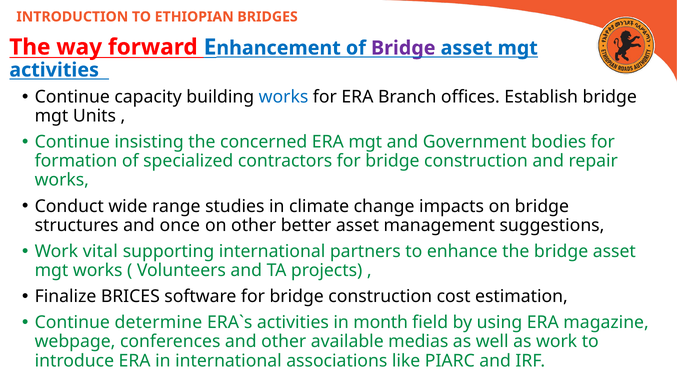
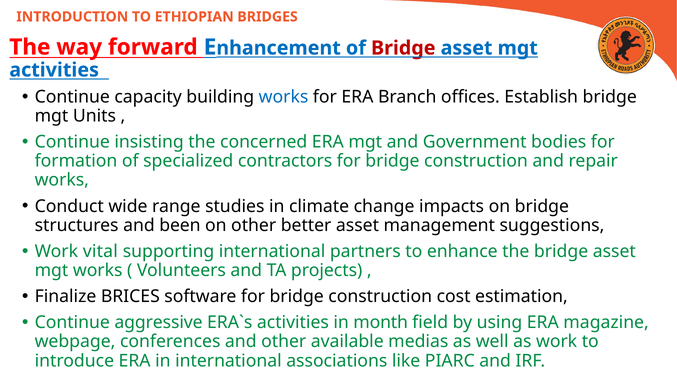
Bridge colour: purple -> red (403, 48)
once: once -> been (180, 225)
determine: determine -> aggressive (159, 322)
